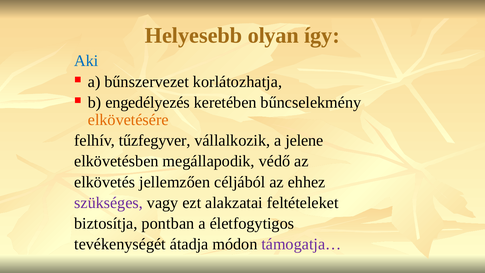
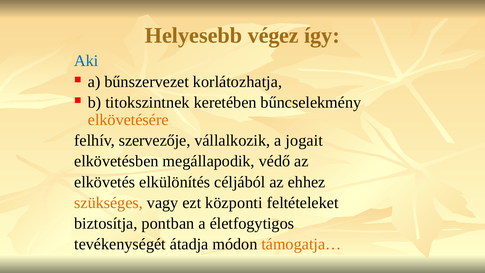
olyan: olyan -> végez (273, 35)
engedélyezés: engedélyezés -> titokszintnek (148, 102)
tűzfegyver: tűzfegyver -> szervezője (155, 141)
jelene: jelene -> jogait (304, 141)
jellemzően: jellemzően -> elkülönítés (175, 182)
szükséges colour: purple -> orange (109, 203)
alakzatai: alakzatai -> központi (234, 203)
támogatja… colour: purple -> orange (301, 244)
